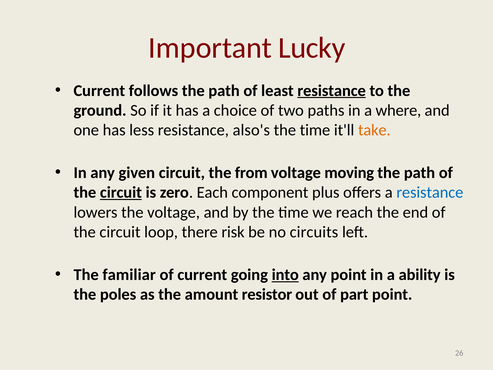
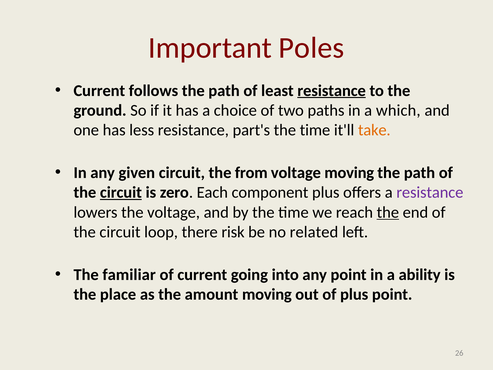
Lucky: Lucky -> Poles (311, 48)
where: where -> which (398, 110)
also's: also's -> part's (251, 130)
resistance colour: blue -> purple (430, 192)
the underline: none -> present (388, 212)
circuits: circuits -> related (314, 232)
into underline: present -> none (285, 275)
poles: poles -> place (118, 294)
amount resistor: resistor -> moving (267, 294)
of part: part -> plus (354, 294)
